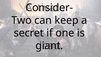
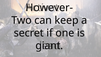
Consider-: Consider- -> However- (49, 8)
